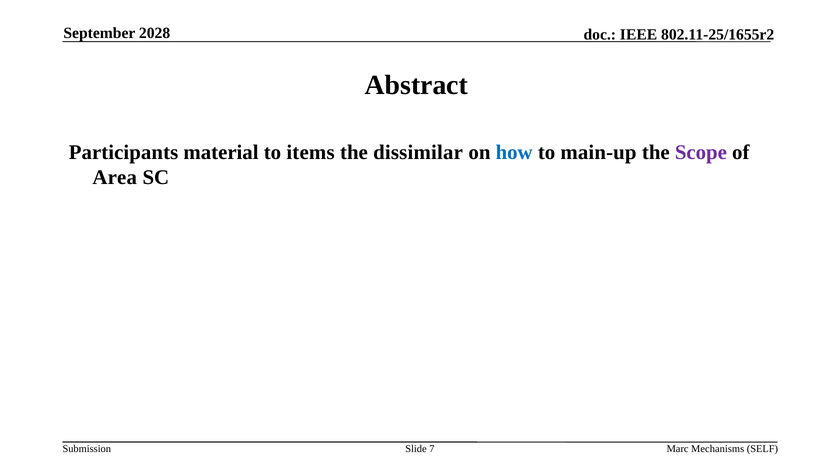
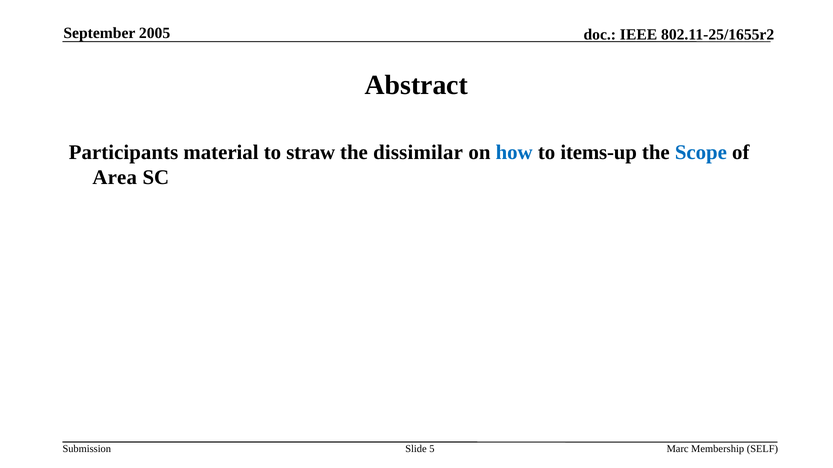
2028: 2028 -> 2005 (155, 33)
items: items -> straw (311, 152)
main-up: main-up -> items-up (599, 152)
Scope colour: purple -> blue (701, 152)
7: 7 -> 5 (432, 449)
Mechanisms: Mechanisms -> Membership (718, 449)
